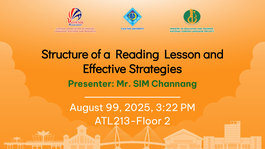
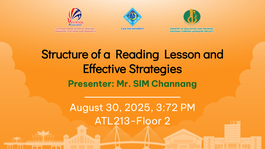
99: 99 -> 30 (114, 108)
3:22: 3:22 -> 3:72 (167, 108)
